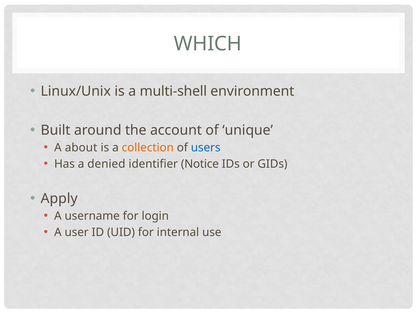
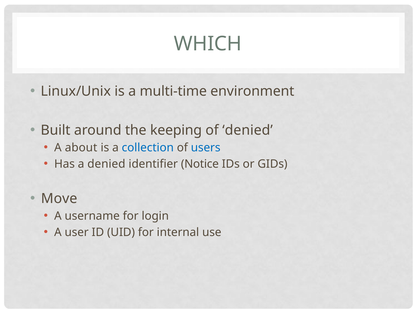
multi-shell: multi-shell -> multi-time (173, 91)
account: account -> keeping (176, 130)
of unique: unique -> denied (248, 130)
collection colour: orange -> blue (148, 148)
Apply: Apply -> Move (59, 198)
